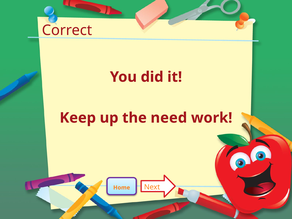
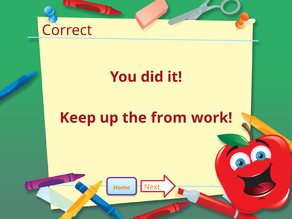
need: need -> from (169, 118)
